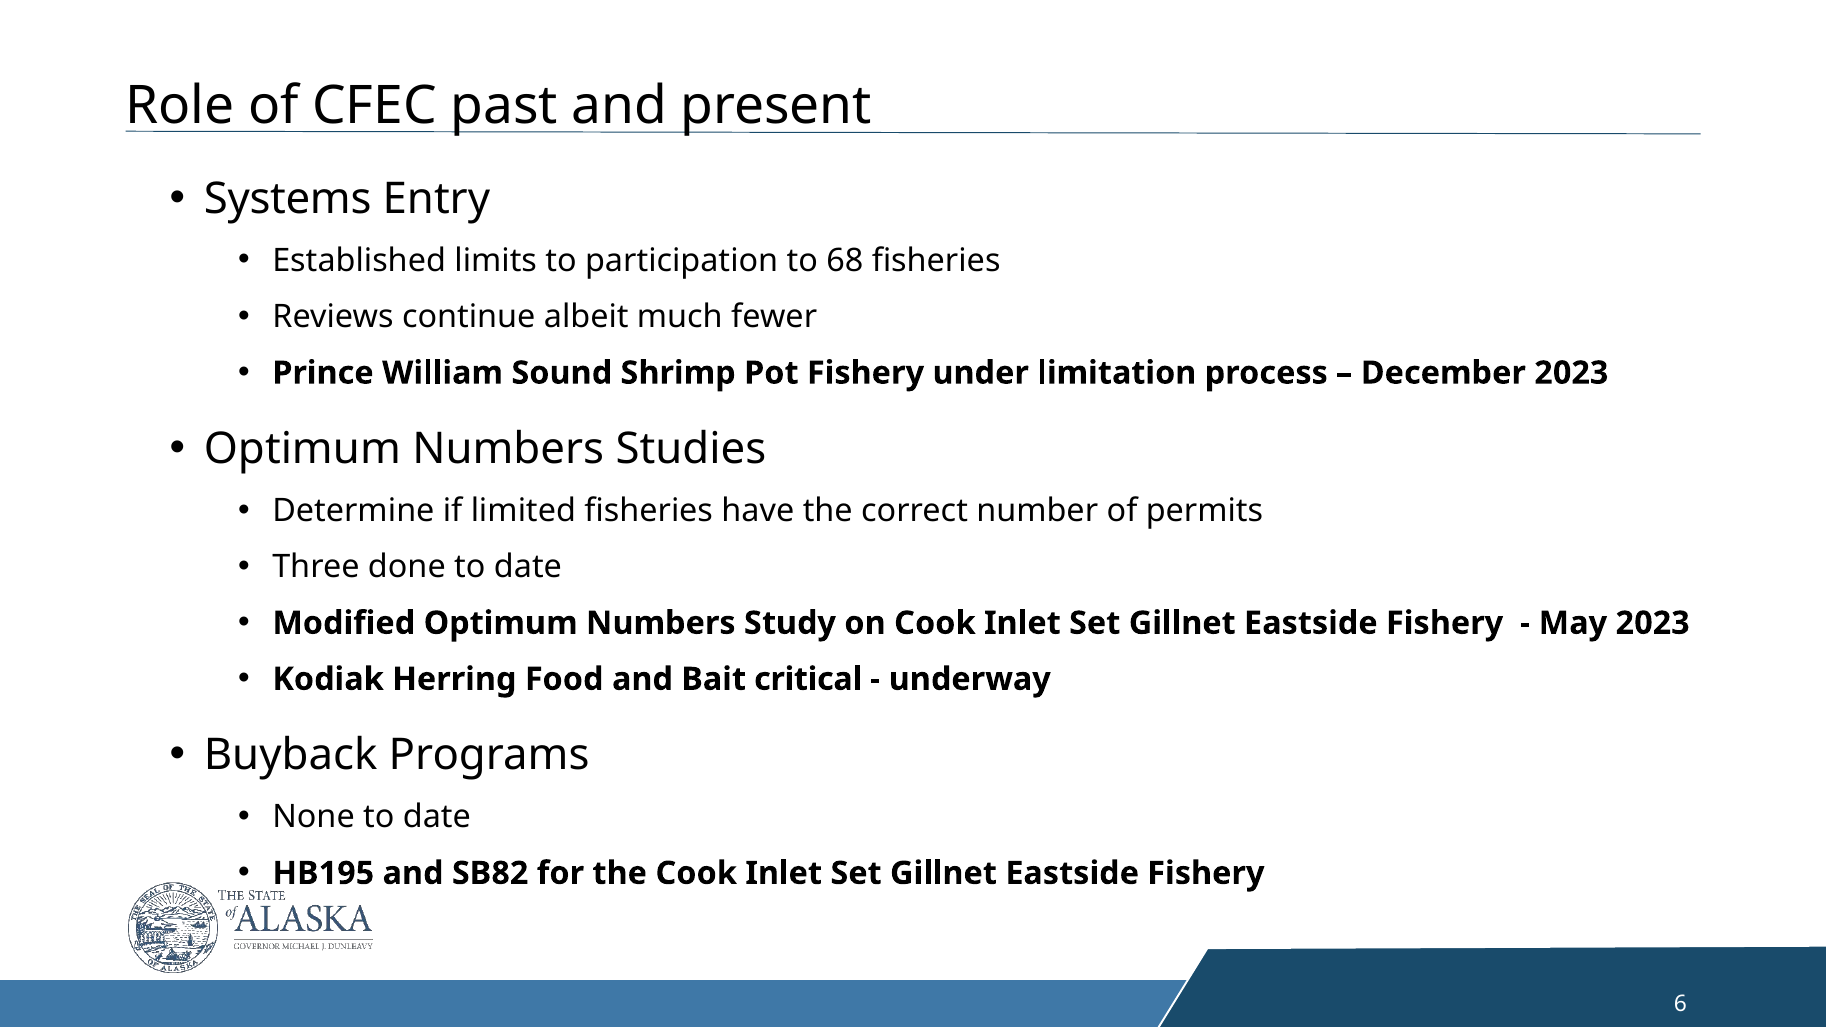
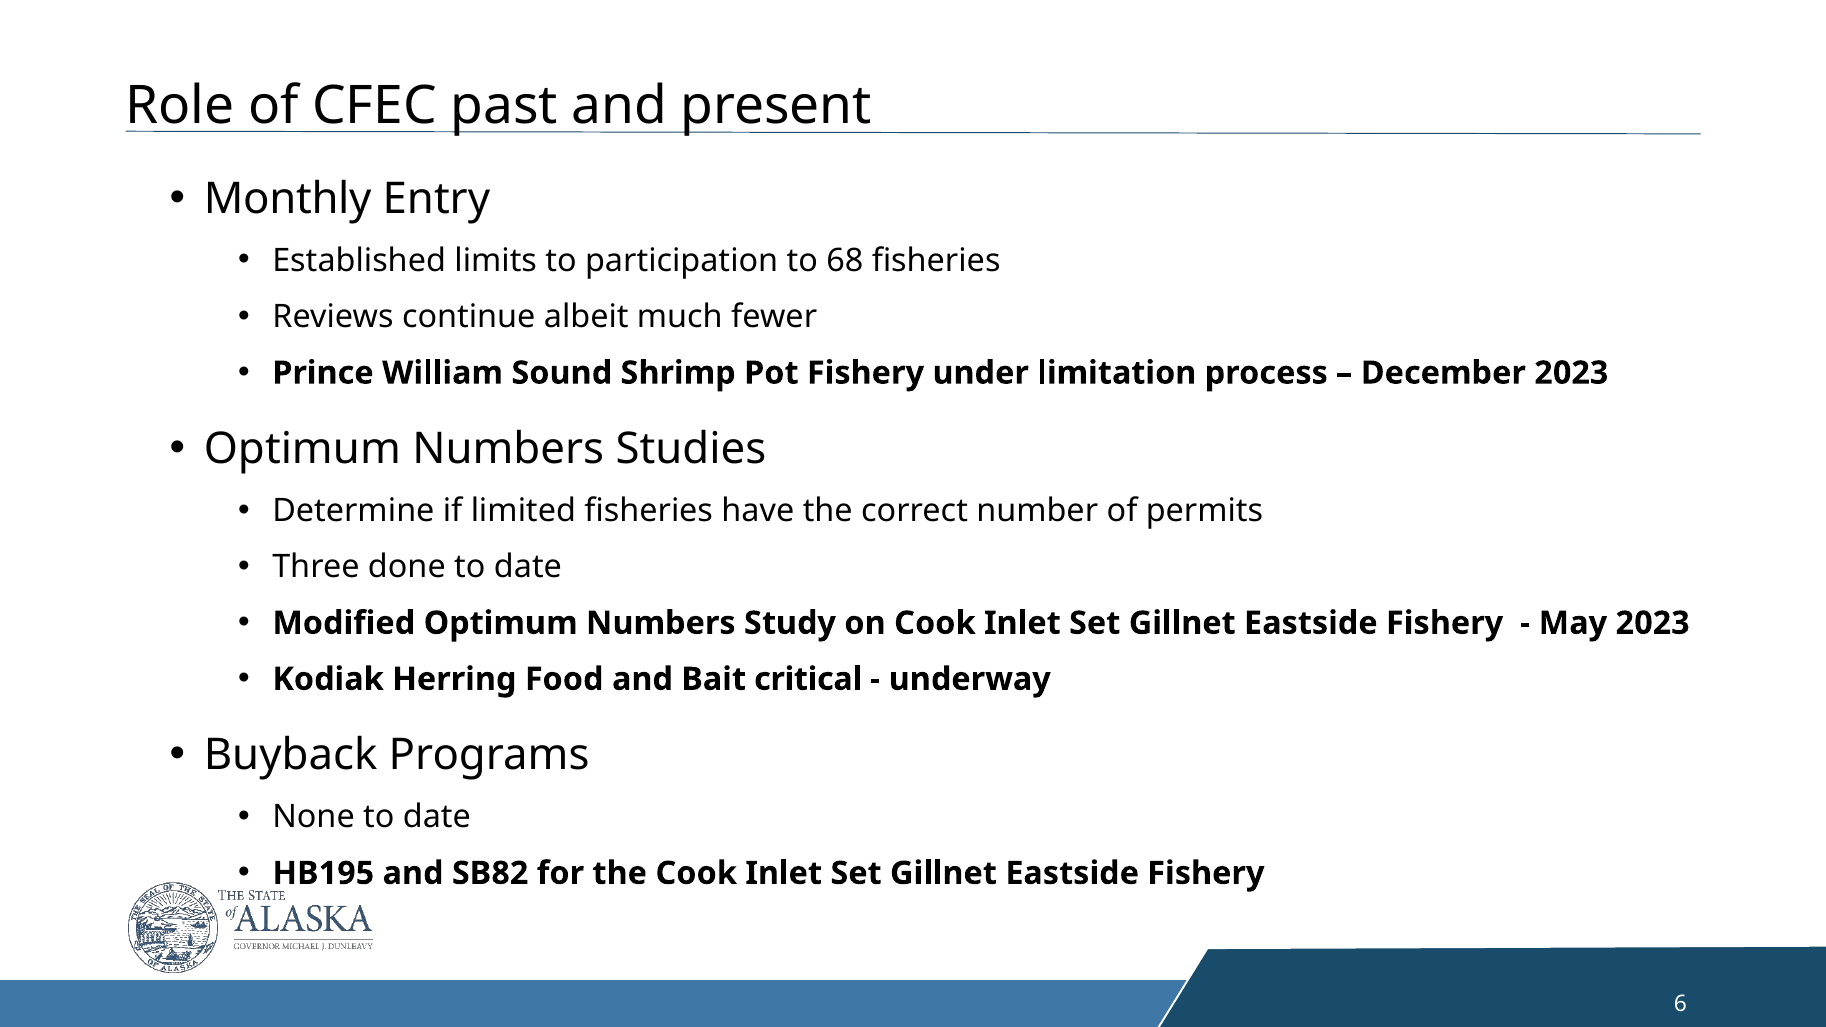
Systems: Systems -> Monthly (288, 199)
